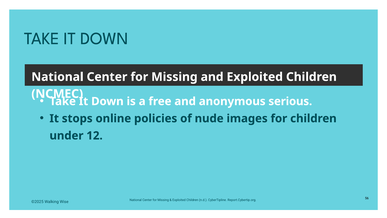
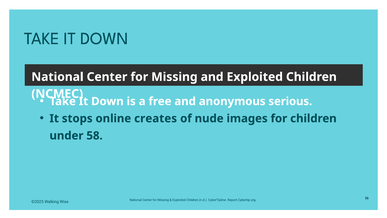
policies: policies -> creates (156, 118)
12: 12 -> 58 (95, 135)
